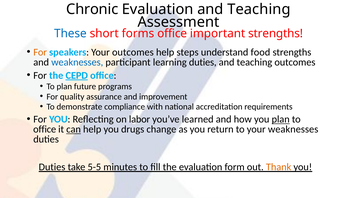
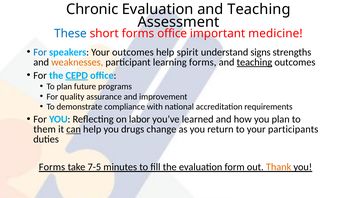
important strengths: strengths -> medicine (275, 33)
For colour: orange -> blue (40, 52)
steps: steps -> spirit (188, 52)
food: food -> signs (261, 52)
weaknesses colour: blue -> orange (77, 62)
learning duties: duties -> forms (203, 62)
teaching underline: none -> present (254, 62)
plan underline: present -> none (281, 119)
office: office -> them (45, 129)
your weaknesses: weaknesses -> participants (293, 129)
Duties: Duties -> Forms (52, 167)
5-5: 5-5 -> 7-5 (94, 167)
